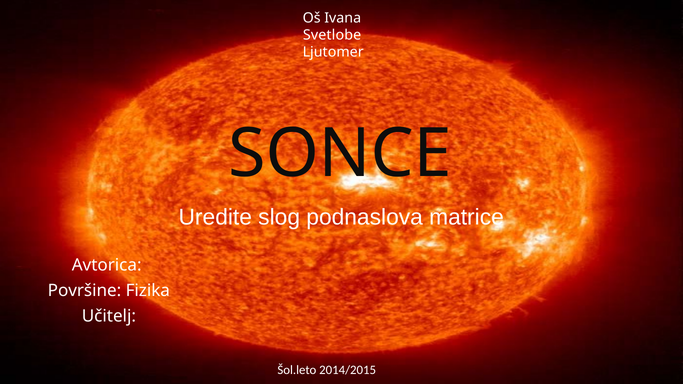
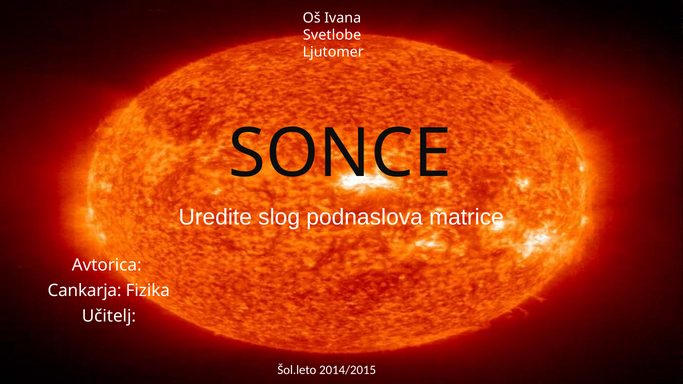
Površine: Površine -> Cankarja (85, 291)
